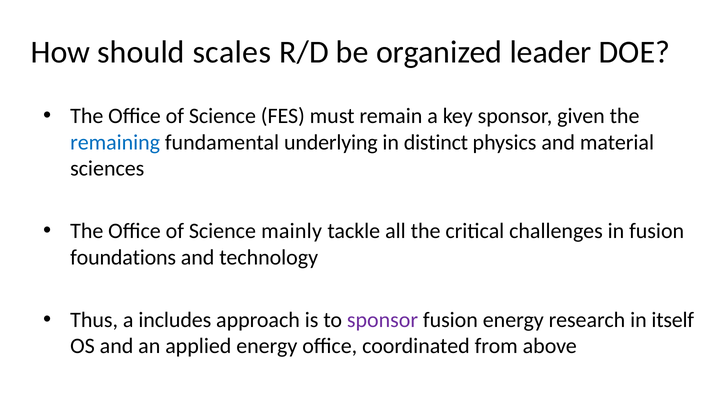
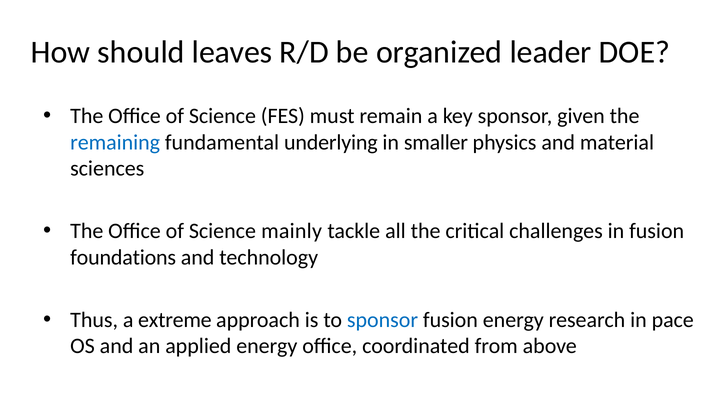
scales: scales -> leaves (232, 52)
distinct: distinct -> smaller (436, 142)
includes: includes -> extreme (175, 320)
sponsor colour: purple -> blue (383, 320)
itself: itself -> pace (673, 320)
